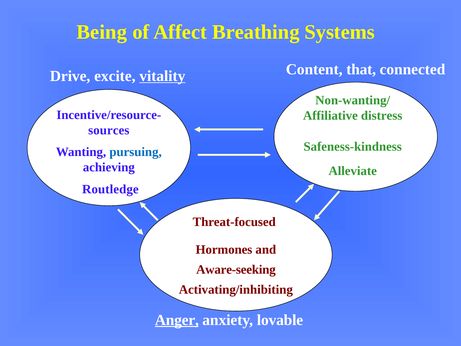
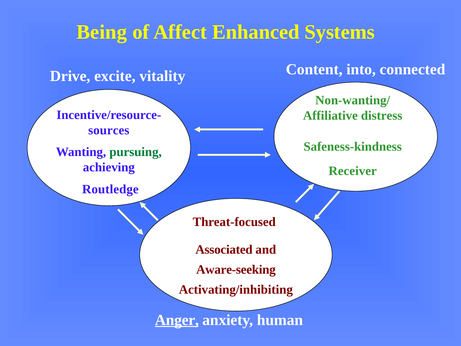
Breathing: Breathing -> Enhanced (256, 32)
vitality underline: present -> none (162, 76)
that: that -> into (361, 69)
pursuing colour: blue -> green (136, 152)
Alleviate: Alleviate -> Receiver (353, 171)
Hormones: Hormones -> Associated (224, 249)
lovable: lovable -> human (280, 320)
